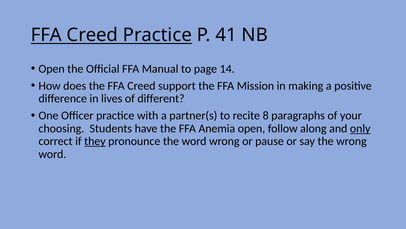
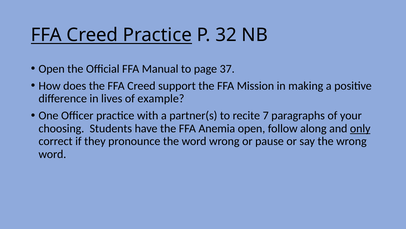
41: 41 -> 32 (226, 35)
14: 14 -> 37 (227, 69)
different: different -> example (161, 98)
8: 8 -> 7 (266, 115)
they underline: present -> none (95, 141)
